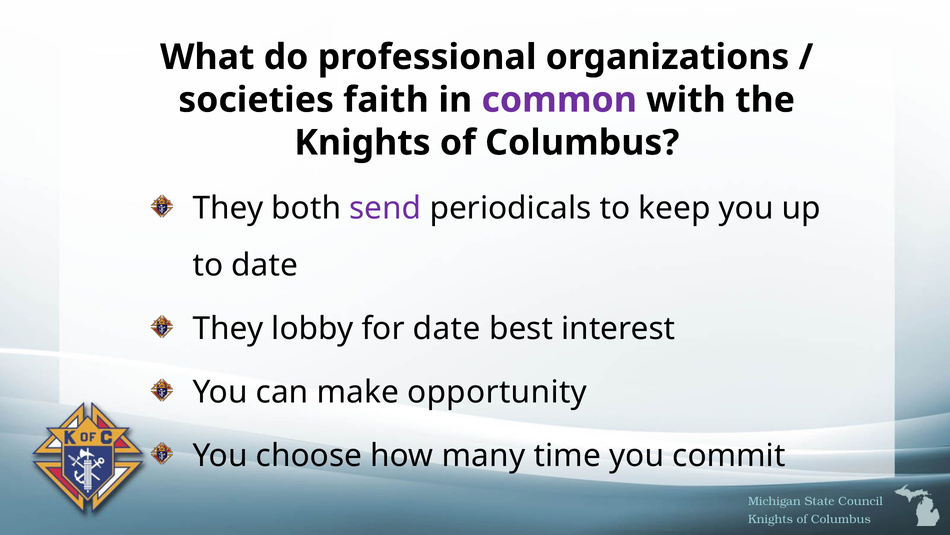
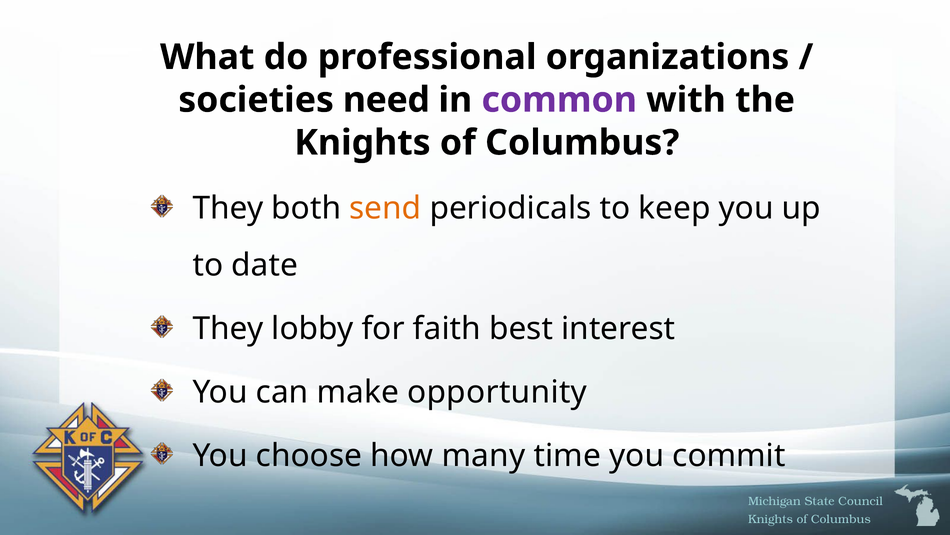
faith: faith -> need (386, 100)
send colour: purple -> orange (385, 208)
for date: date -> faith (447, 328)
